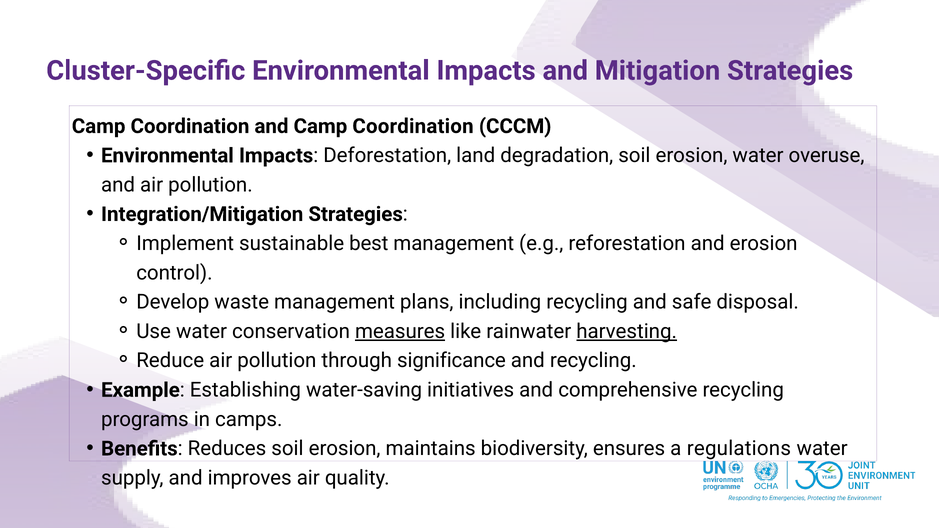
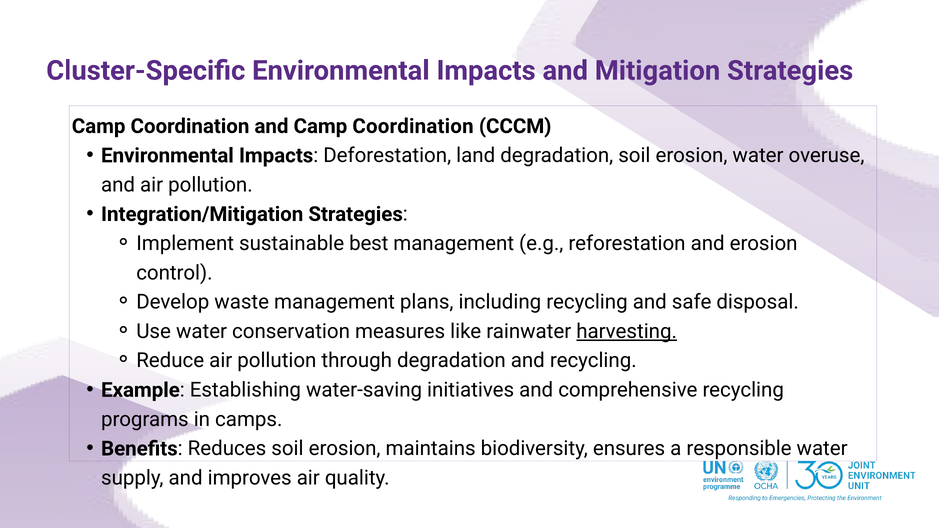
measures underline: present -> none (400, 332)
through significance: significance -> degradation (451, 361)
regulations: regulations -> responsible (739, 449)
